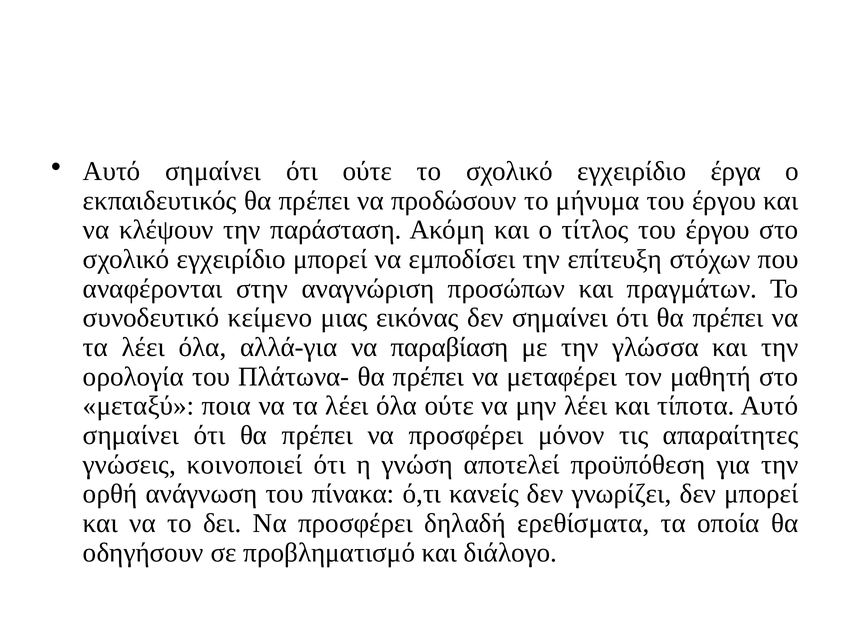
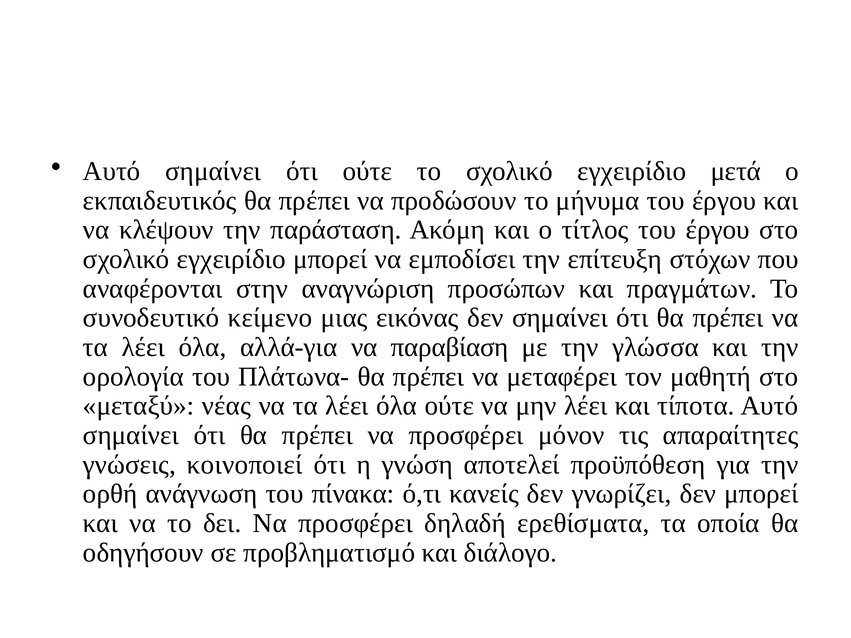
έργα: έργα -> μετά (736, 171)
ποια: ποια -> νέας (226, 406)
